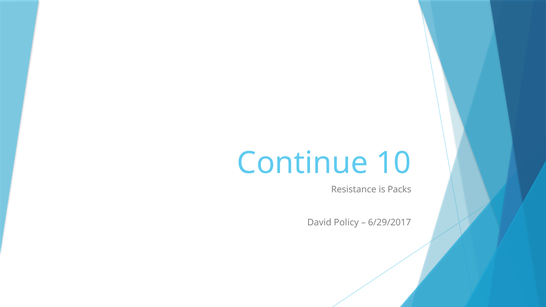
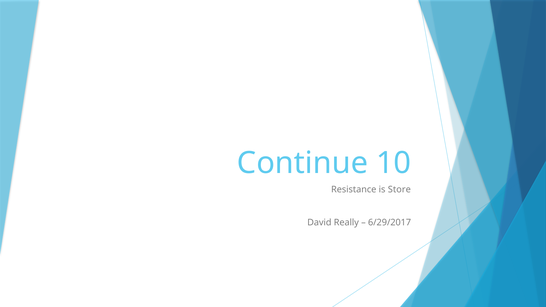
Packs: Packs -> Store (399, 190)
Policy: Policy -> Really (346, 223)
